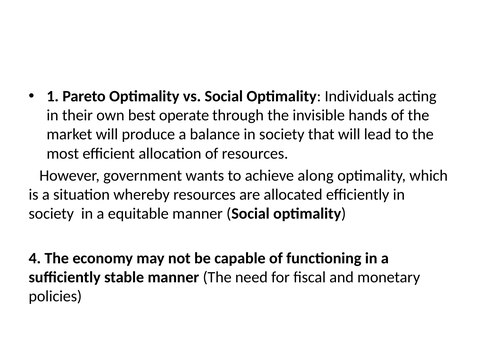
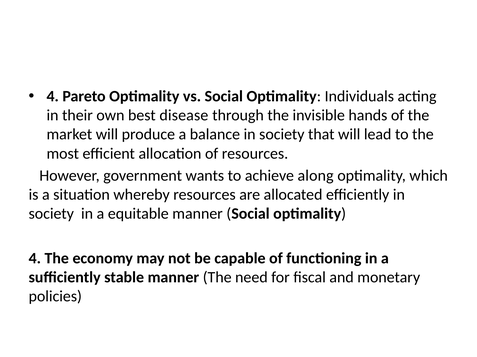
1: 1 -> 4 (53, 97)
operate: operate -> disease (184, 116)
